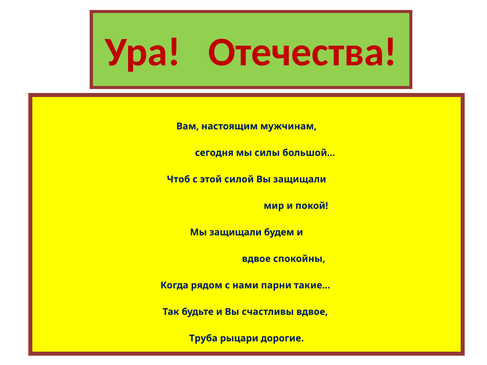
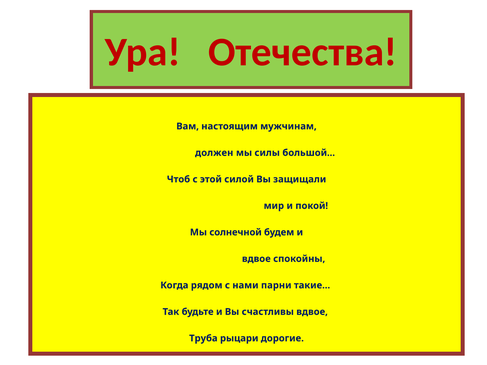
сегодня: сегодня -> должен (214, 153)
Мы защищали: защищали -> солнечной (236, 232)
